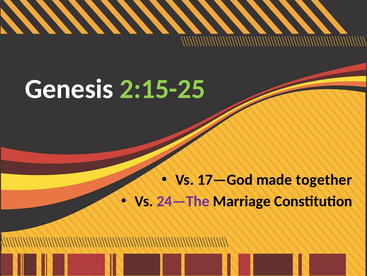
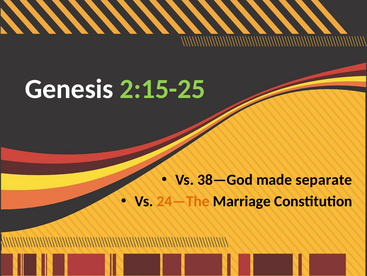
17—God: 17—God -> 38—God (225, 179)
together: together -> separate (324, 179)
24—The colour: purple -> orange (183, 201)
